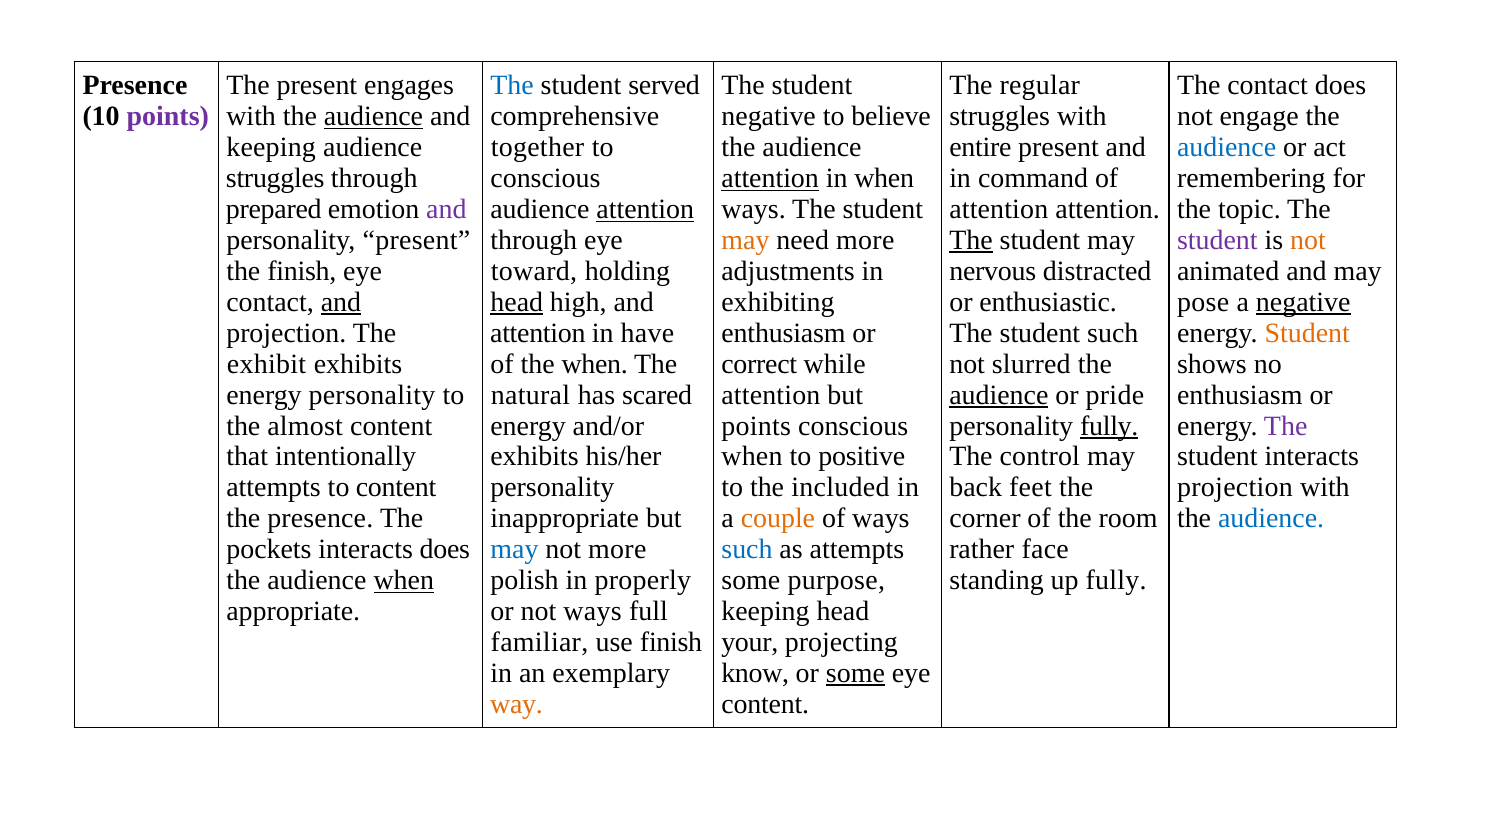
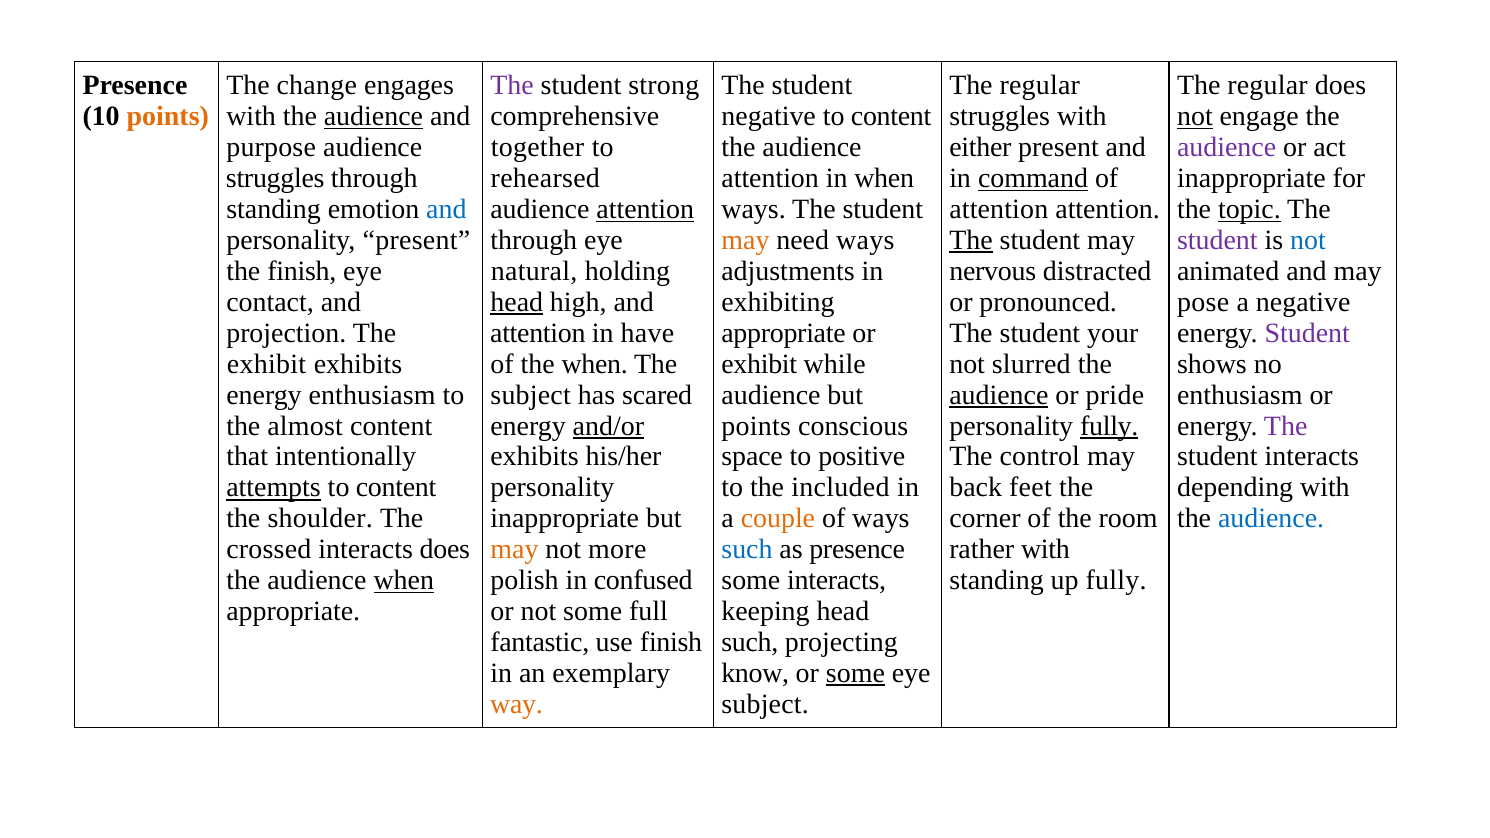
The present: present -> change (317, 86)
The colour: blue -> purple (512, 86)
served: served -> strong (664, 86)
contact: contact -> regular (1268, 86)
points colour: purple -> orange (168, 117)
believe: believe -> content (891, 117)
not underline: none -> present (1195, 117)
keeping: keeping -> purpose (271, 148)
entire: entire -> either (980, 148)
audience colour: blue -> purple (1227, 148)
conscious: conscious -> rehearsed (545, 178)
attention underline: present -> none (770, 178)
command underline: none -> present (1033, 178)
remembering: remembering -> inappropriate (1251, 178)
prepared: prepared -> standing (274, 209)
and colour: purple -> blue (446, 209)
topic underline: none -> present (1249, 209)
need more: more -> ways (865, 240)
not colour: orange -> blue (1308, 240)
toward: toward -> natural (534, 271)
and underline: present -> none (341, 302)
enthusiastic: enthusiastic -> pronounced (1048, 302)
negative underline: present -> none (1303, 302)
enthusiasm: enthusiasm -> appropriate (784, 333)
student such: such -> your (1113, 333)
Student colour: orange -> purple (1307, 333)
correct: correct -> exhibit (759, 364)
energy personality: personality -> enthusiasm (372, 395)
natural: natural -> subject (531, 395)
attention: attention -> audience (771, 395)
and/or underline: none -> present (608, 426)
when: when -> space (752, 457)
attempts underline: none -> present (274, 488)
projection: projection -> depending (1235, 488)
the presence: presence -> shoulder (320, 519)
pockets: pockets -> crossed (269, 550)
may colour: blue -> orange (514, 550)
as attempts: attempts -> presence (857, 550)
rather face: face -> with (1045, 550)
properly: properly -> confused (643, 581)
some purpose: purpose -> interacts (837, 581)
not ways: ways -> some (593, 611)
familiar: familiar -> fantastic (540, 642)
your: your -> such (750, 642)
content: content -> subject (765, 704)
